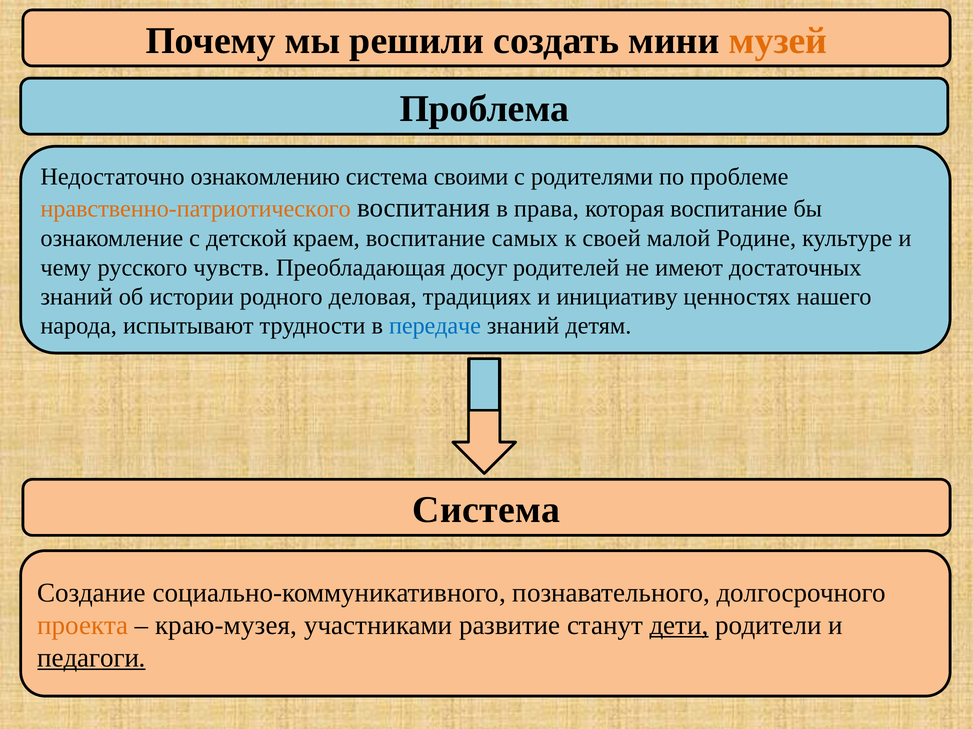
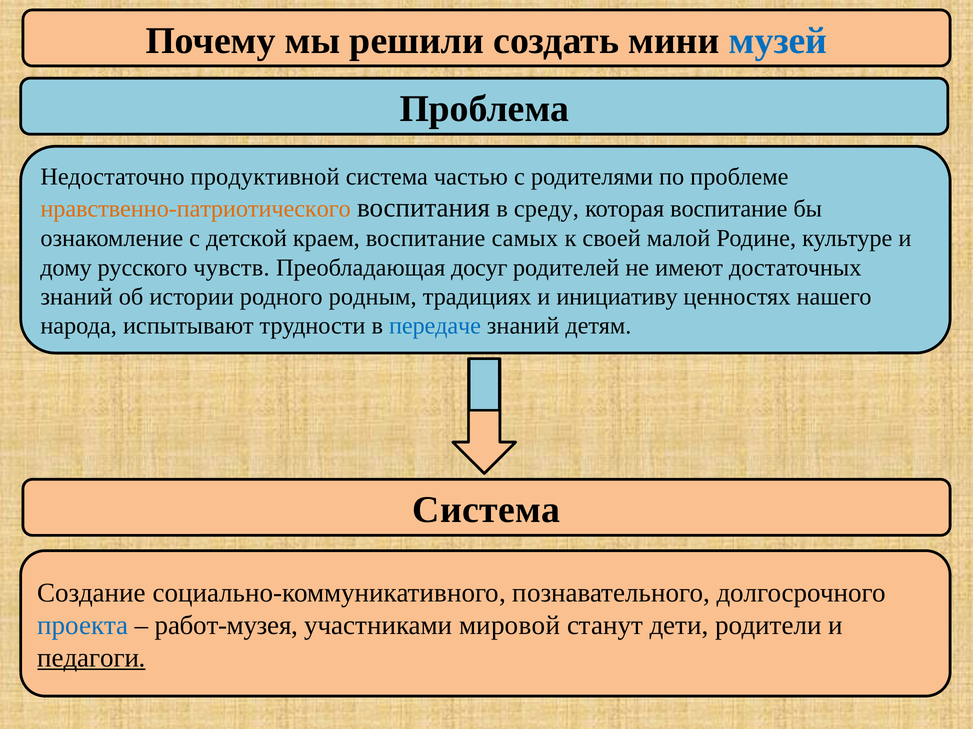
музей colour: orange -> blue (778, 41)
ознакомлению: ознакомлению -> продуктивной (265, 177)
своими: своими -> частью (471, 177)
права: права -> среду (546, 209)
чему: чему -> дому (66, 268)
деловая: деловая -> родным (373, 297)
проекта colour: orange -> blue (83, 626)
краю-музея: краю-музея -> работ-музея (226, 626)
развитие: развитие -> мировой (510, 626)
дети underline: present -> none (679, 626)
